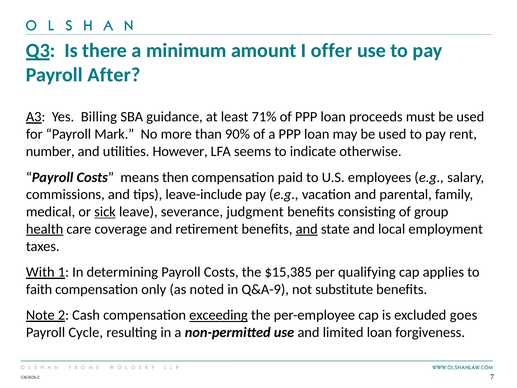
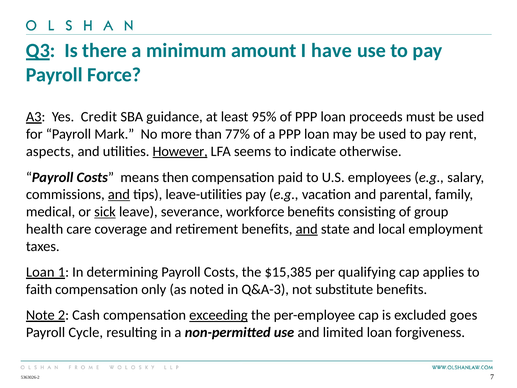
offer: offer -> have (332, 51)
After: After -> Force (114, 75)
Billing: Billing -> Credit (99, 117)
71%: 71% -> 95% (264, 117)
90%: 90% -> 77% (238, 134)
number: number -> aspects (50, 151)
However underline: none -> present (180, 151)
and underline: none -> present (119, 194)
leave-include: leave-include -> leave-utilities (204, 194)
judgment: judgment -> workforce (255, 212)
health underline: present -> none (45, 229)
With: With -> Loan (40, 272)
Q&A-9: Q&A-9 -> Q&A-3 (265, 289)
